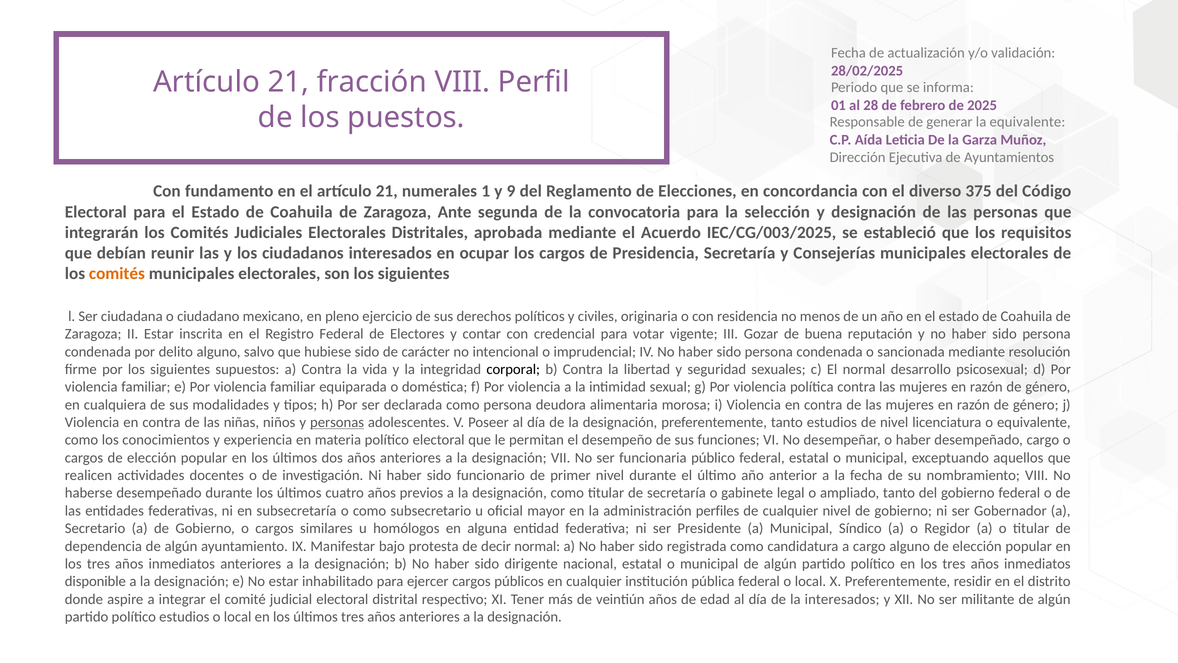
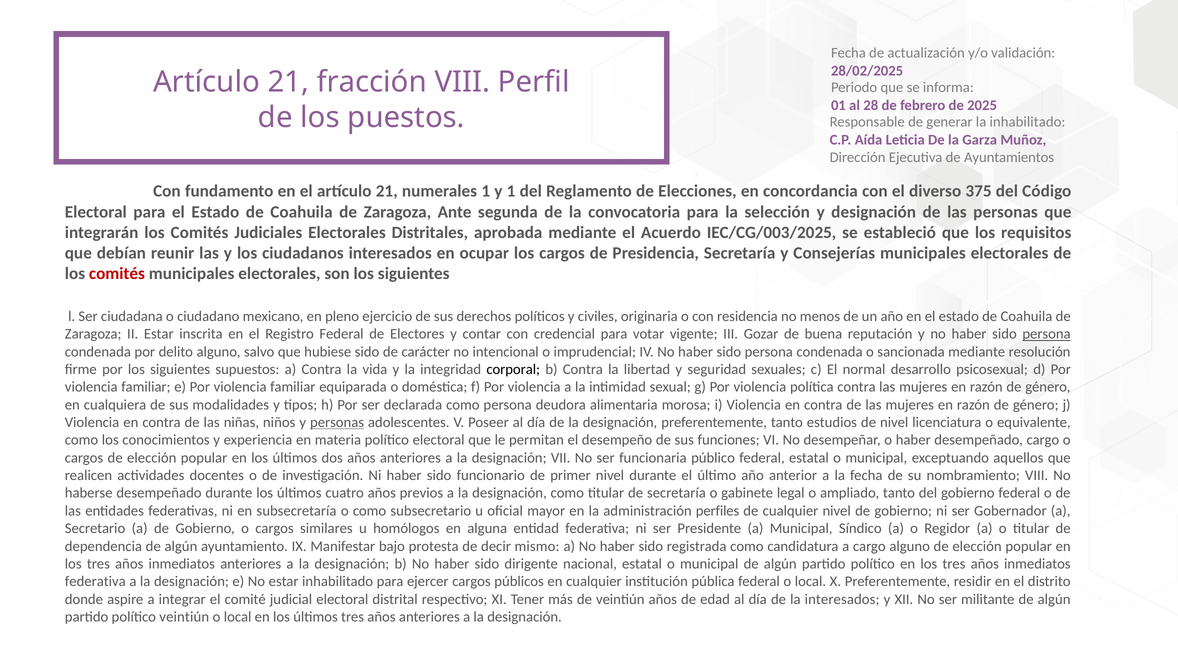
la equivalente: equivalente -> inhabilitado (1027, 122)
y 9: 9 -> 1 (511, 191)
comités colour: orange -> red (117, 274)
persona underline: none -> present (1047, 334)
decir normal: normal -> mismo (537, 546)
disponible: disponible -> federativa (95, 581)
político estudios: estudios -> veintiún (184, 617)
